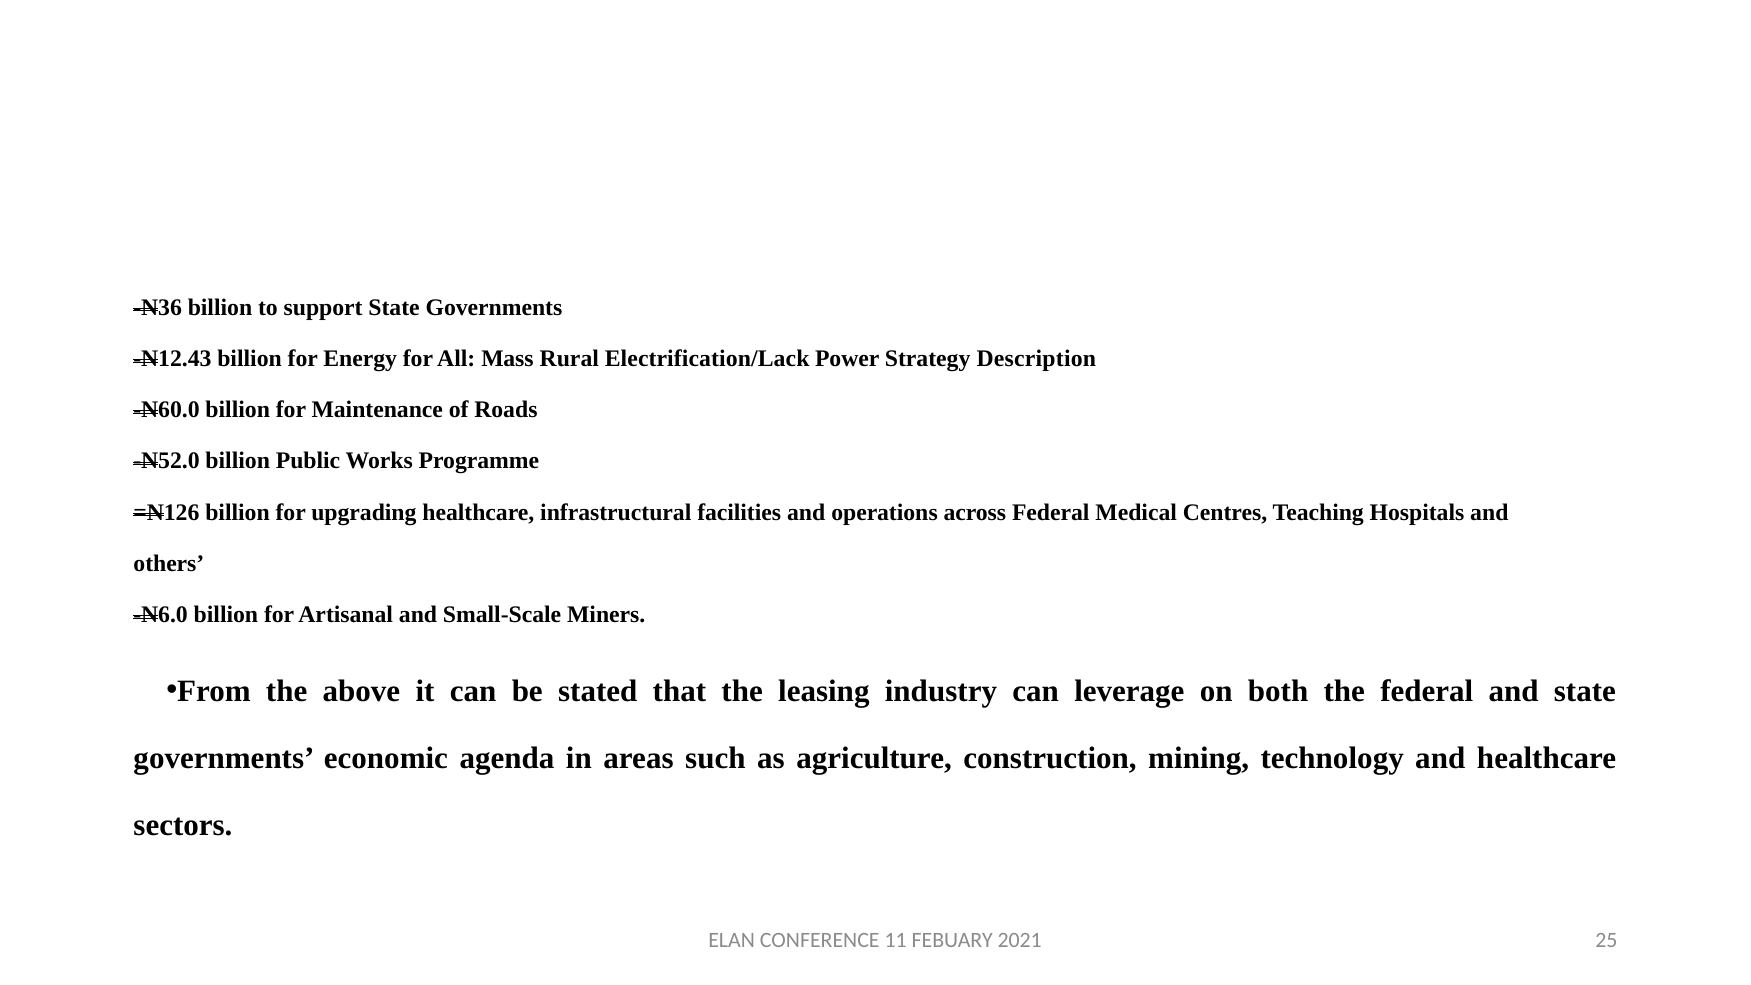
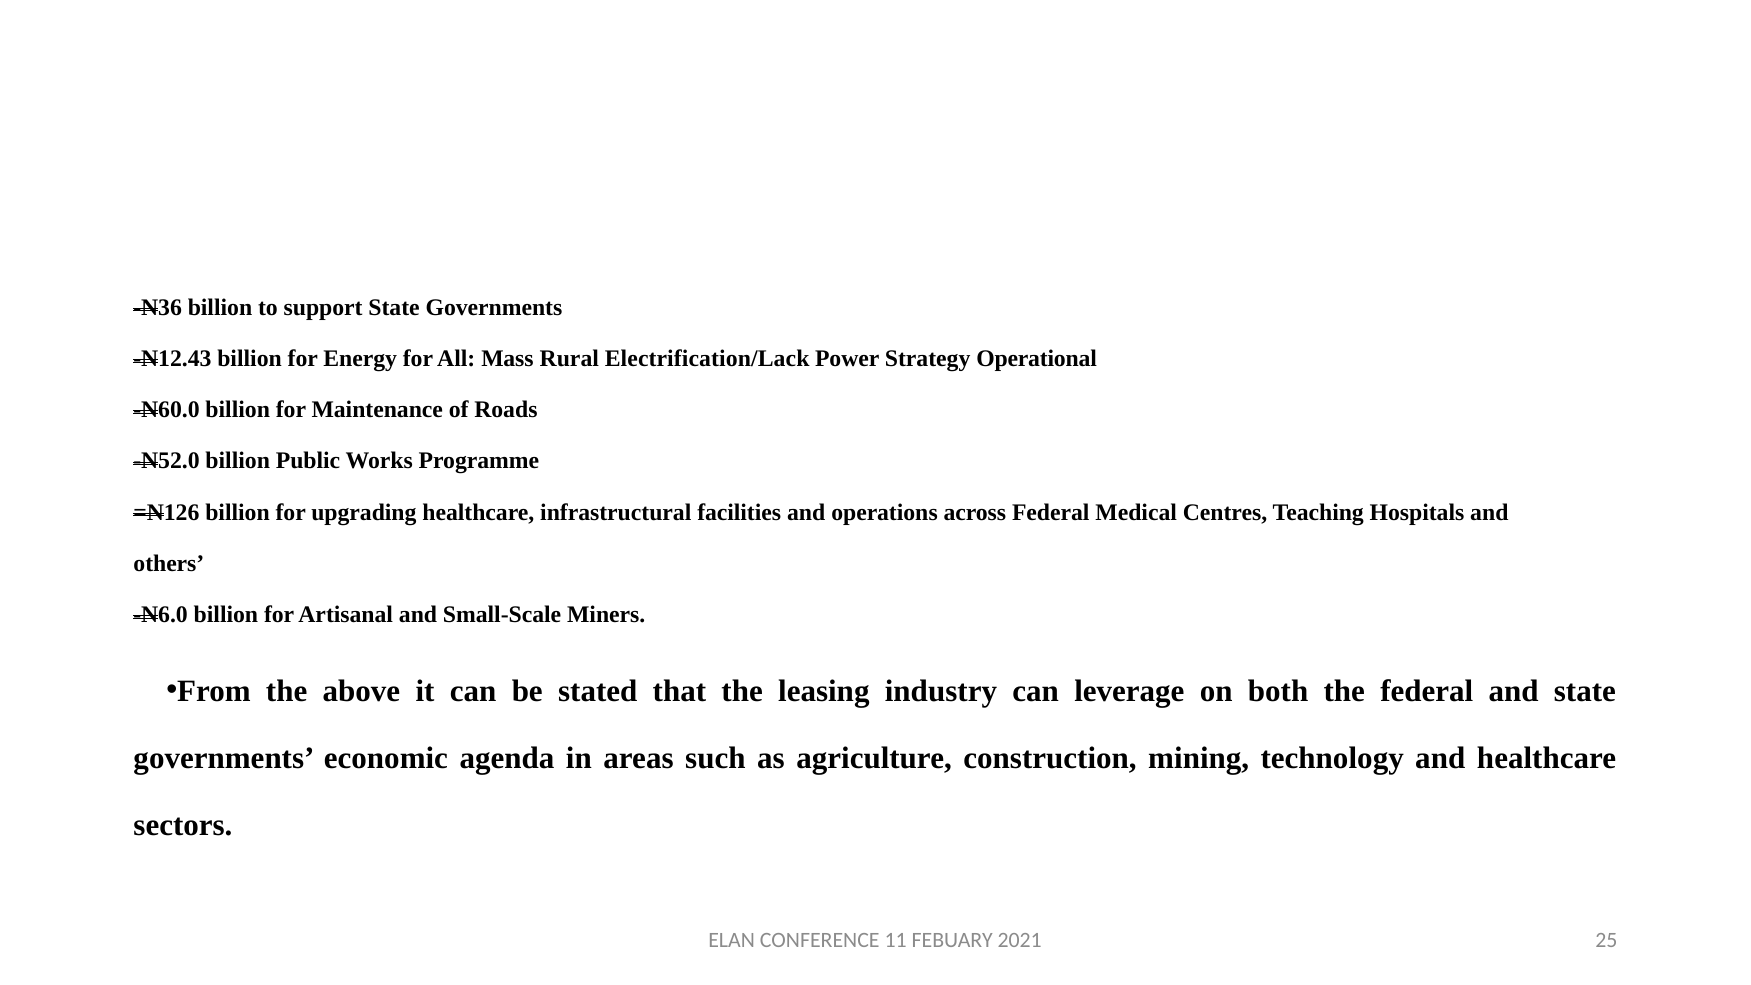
Description: Description -> Operational (1037, 359)
